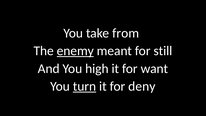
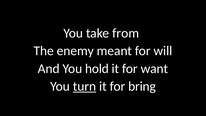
enemy underline: present -> none (75, 51)
still: still -> will (163, 51)
high: high -> hold (97, 69)
deny: deny -> bring (142, 86)
